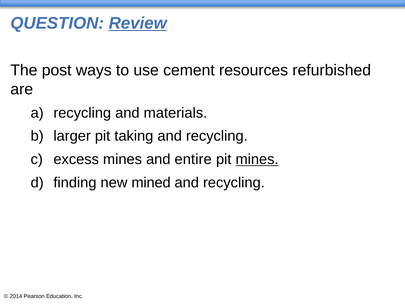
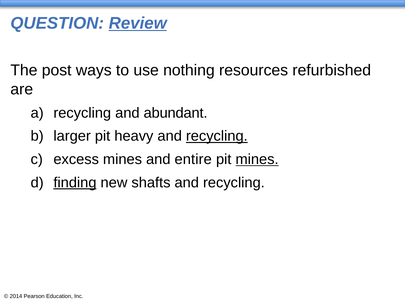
cement: cement -> nothing (189, 70)
materials: materials -> abundant (176, 113)
taking: taking -> heavy (134, 136)
recycling underline: none -> present (217, 136)
finding underline: none -> present (75, 182)
mined: mined -> shafts (151, 182)
